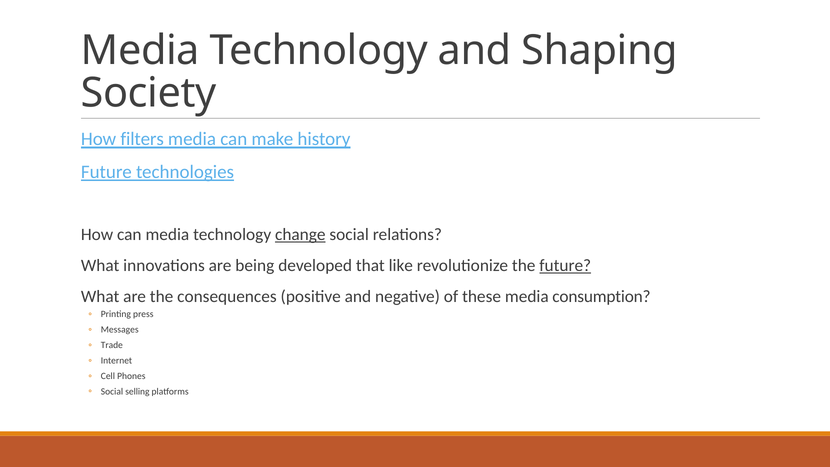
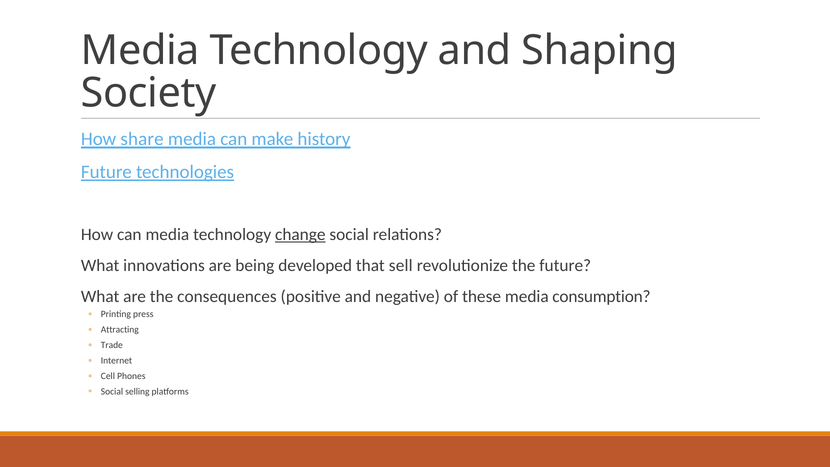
filters: filters -> share (142, 139)
like: like -> sell (401, 265)
future underline: present -> none (565, 265)
Messages: Messages -> Attracting (120, 330)
